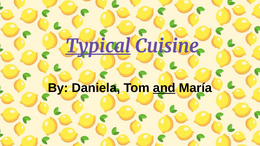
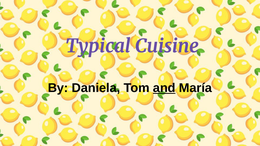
Typical underline: present -> none (98, 46)
